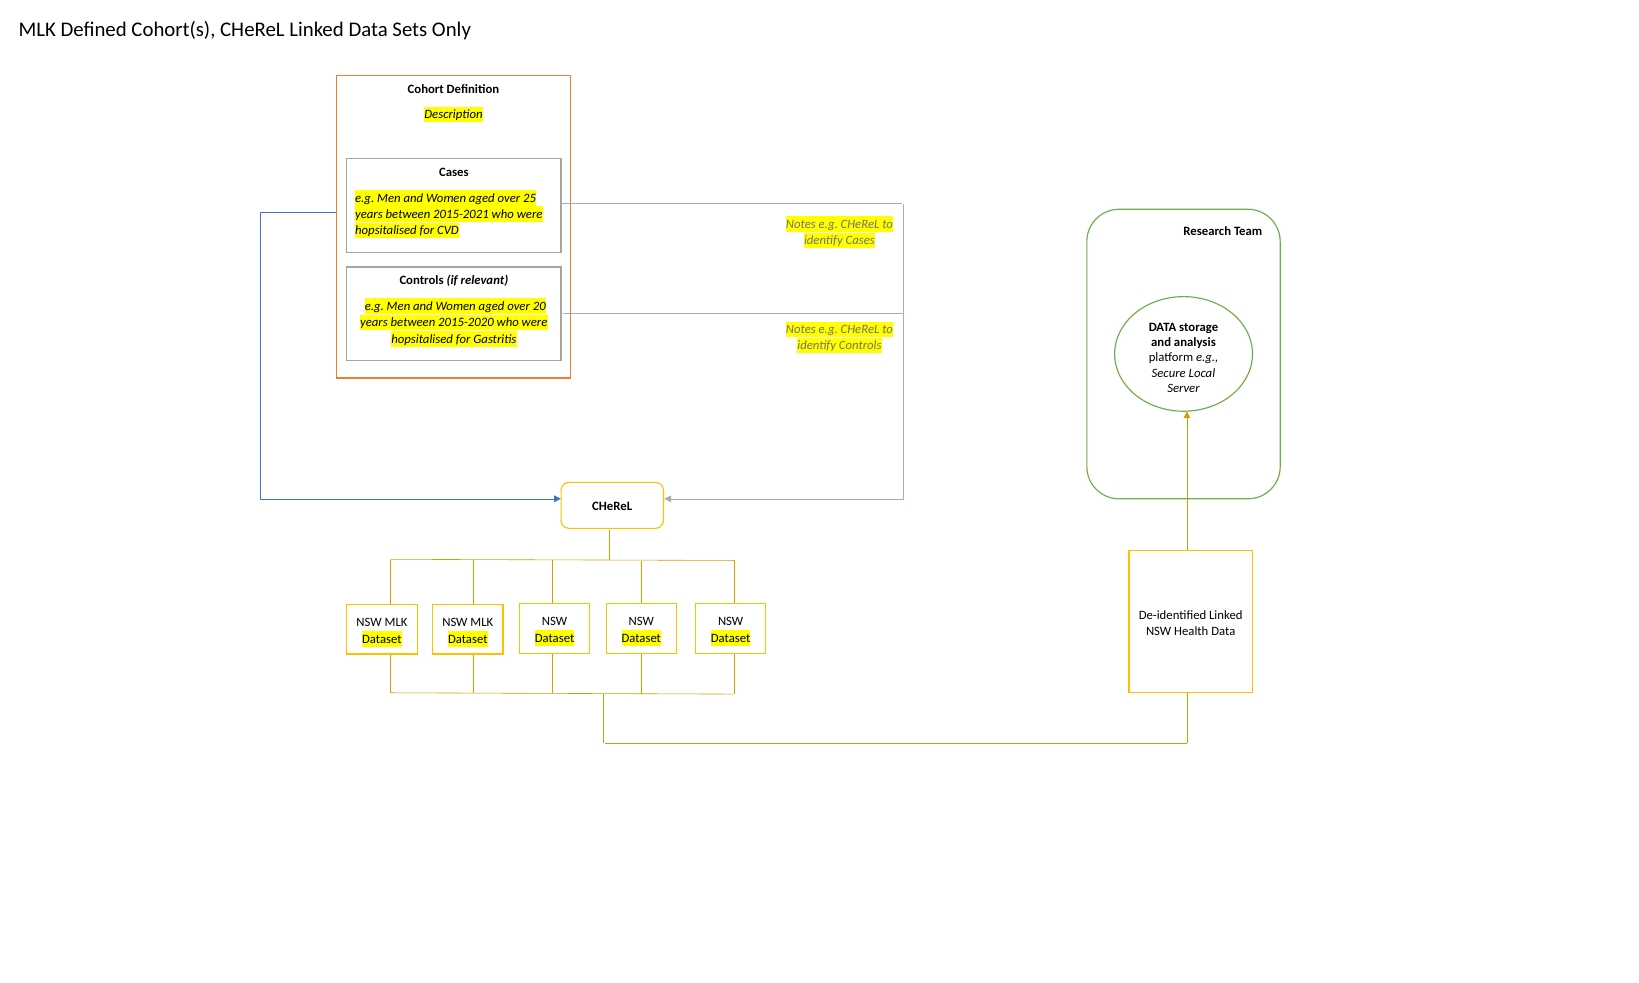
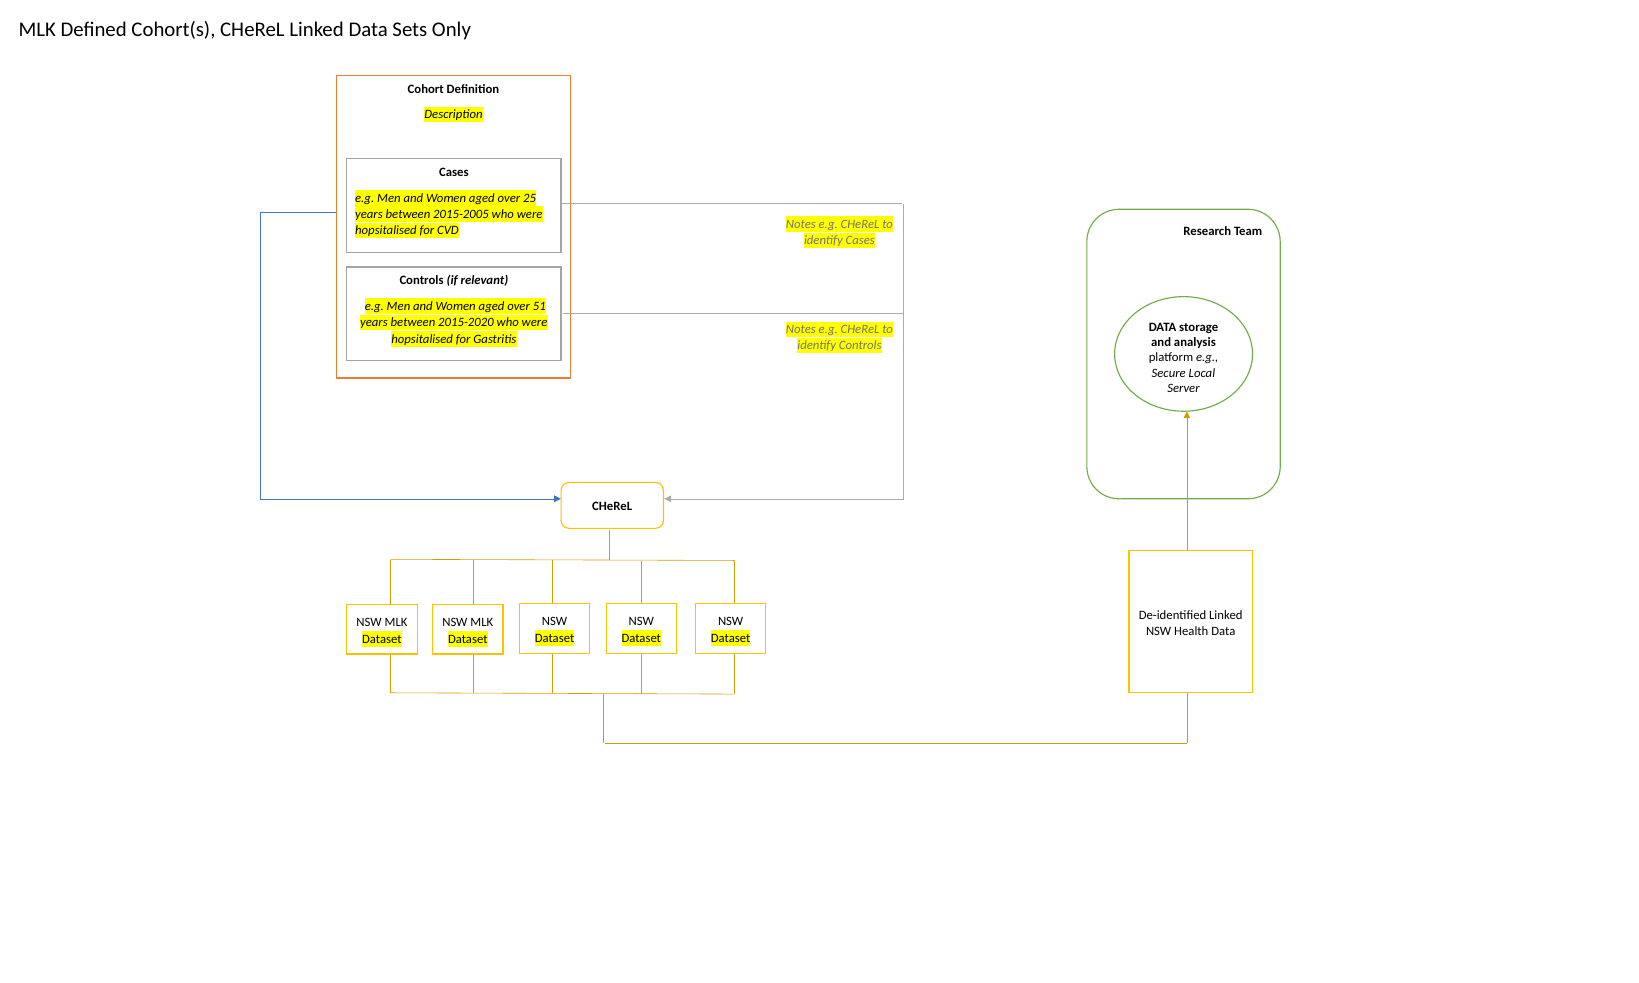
2015-2021: 2015-2021 -> 2015-2005 (461, 214)
20: 20 -> 51 (539, 306)
